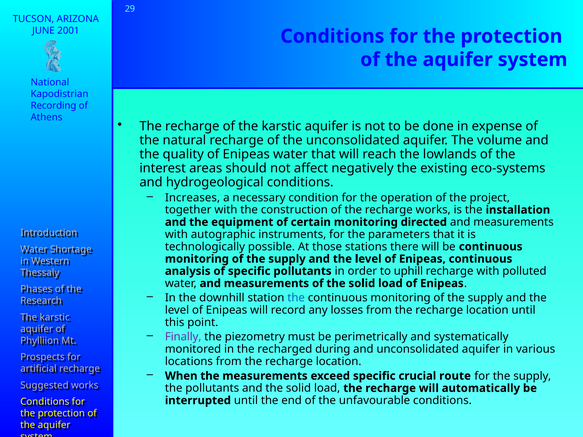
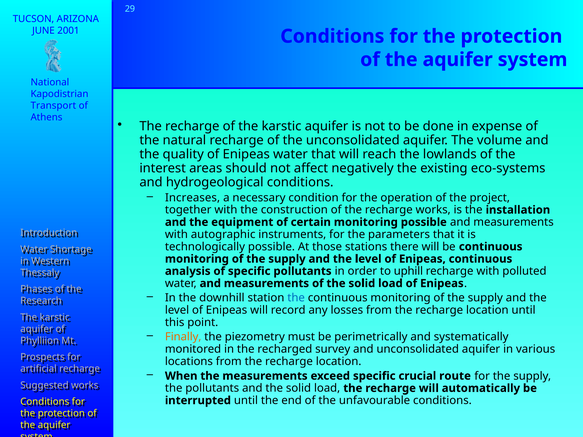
Recording: Recording -> Transport (53, 106)
monitoring directed: directed -> possible (424, 222)
Finally colour: purple -> orange (183, 337)
during: during -> survey (333, 349)
